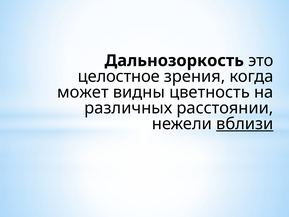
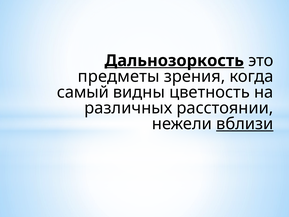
Дальнозоркость underline: none -> present (174, 61)
целостное: целостное -> предметы (119, 76)
может: может -> самый (83, 92)
